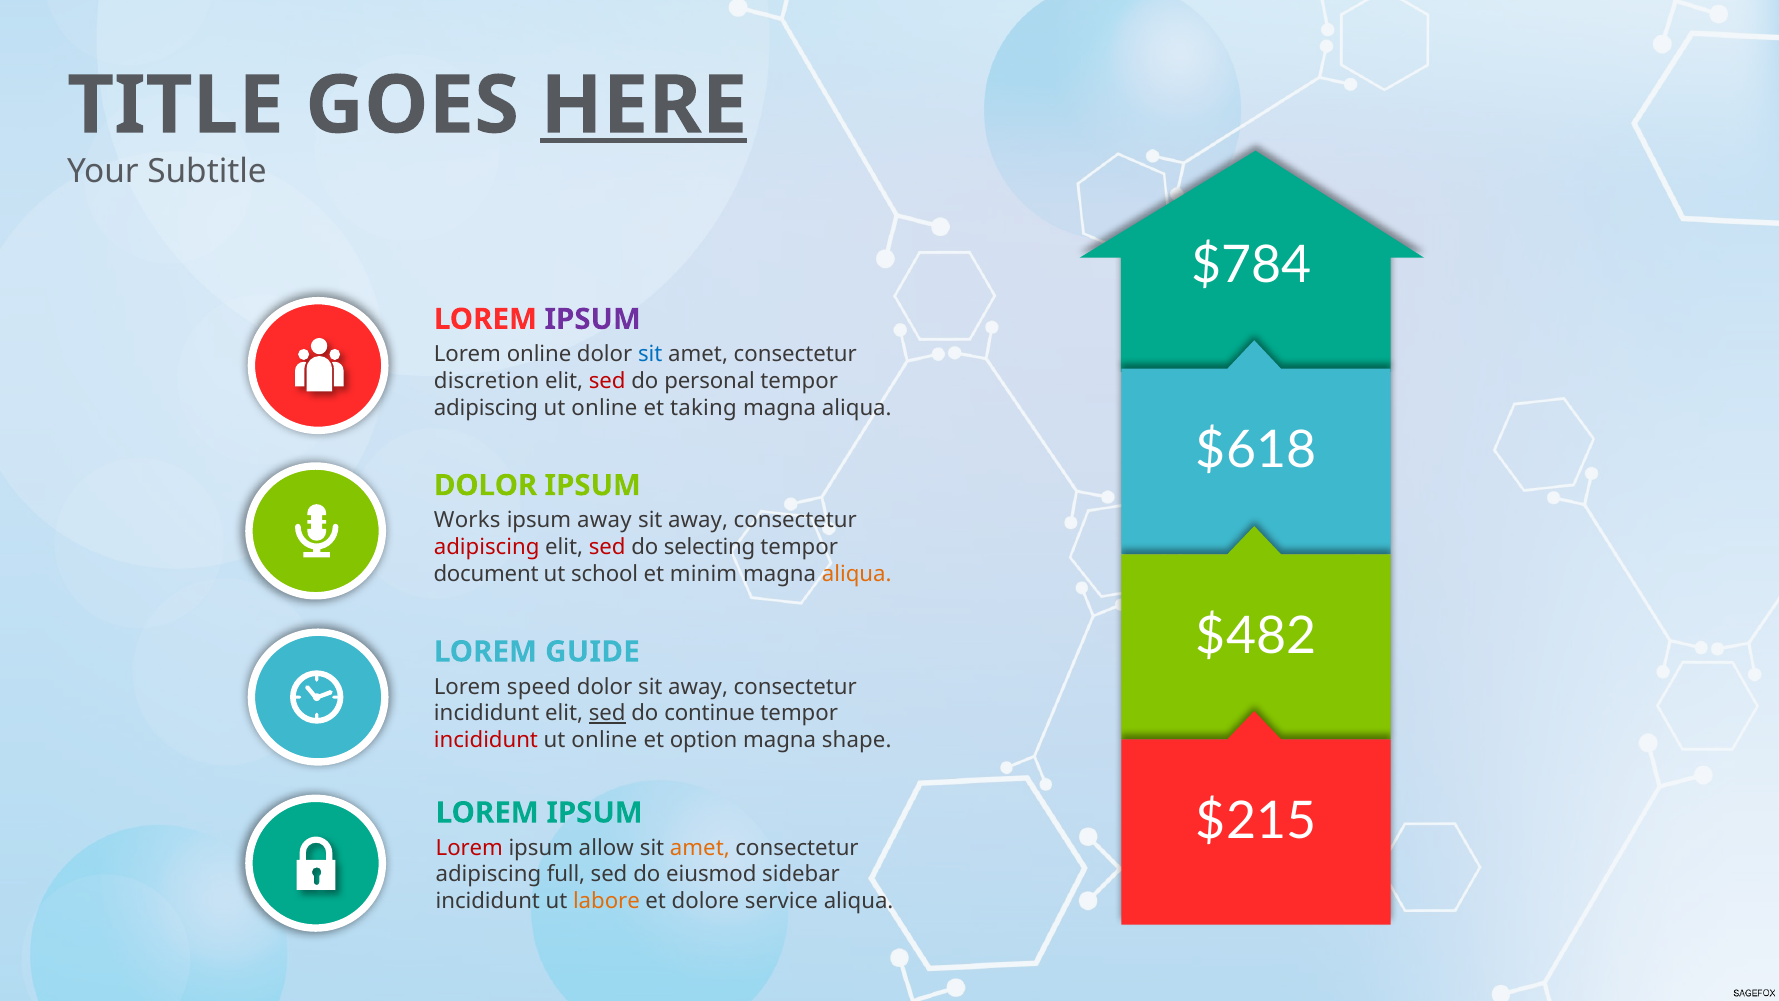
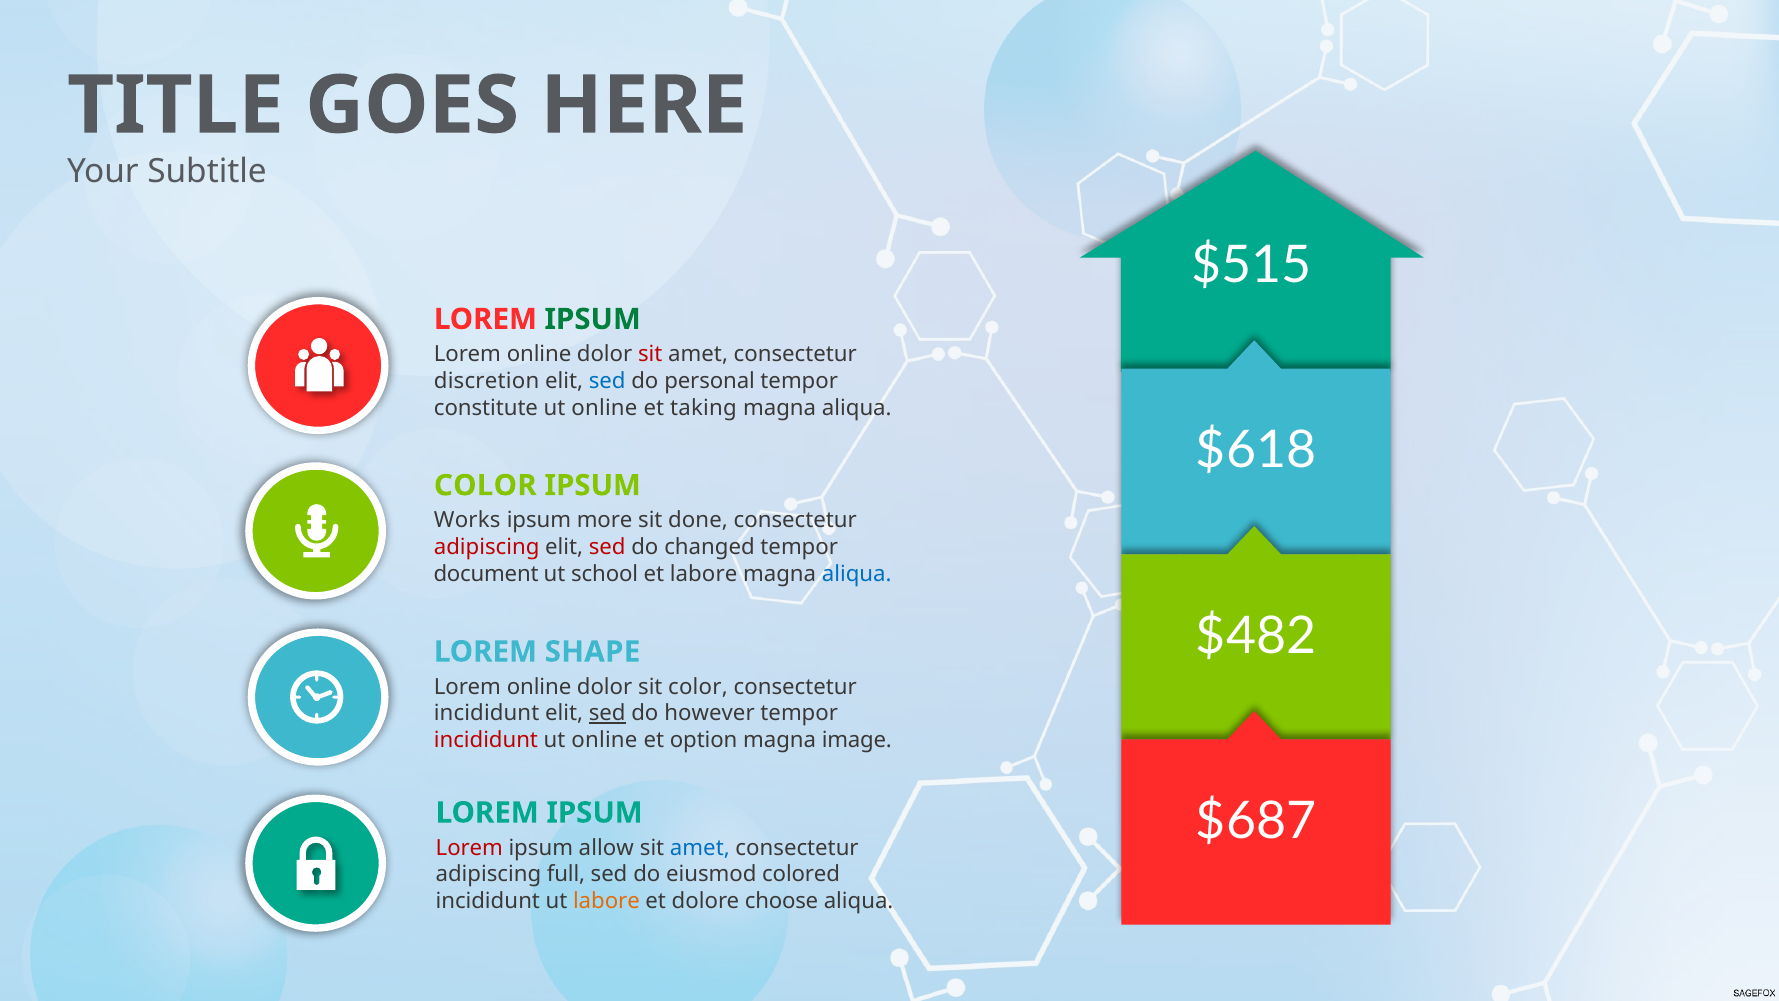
HERE underline: present -> none (644, 106)
$784: $784 -> $515 (1252, 265)
IPSUM colour: purple -> green (593, 319)
sit colour: blue -> red (650, 354)
sed colour: red -> blue (607, 381)
adipiscing: adipiscing -> constitute (486, 408)
DOLOR: DOLOR -> COLOR (485, 485)
ipsum away: away -> more (605, 520)
away: away -> done (698, 520)
selecting: selecting -> changed (710, 547)
et minim: minim -> labore (704, 574)
aliqua colour: orange -> blue (857, 574)
GUIDE: GUIDE -> SHAPE (592, 652)
speed: speed -> online (539, 687)
dolor sit away: away -> color (698, 687)
continue: continue -> however (709, 713)
shape: shape -> image (857, 740)
$215: $215 -> $687 (1256, 821)
amet colour: orange -> blue (700, 848)
sidebar: sidebar -> colored (801, 874)
service: service -> choose (782, 901)
